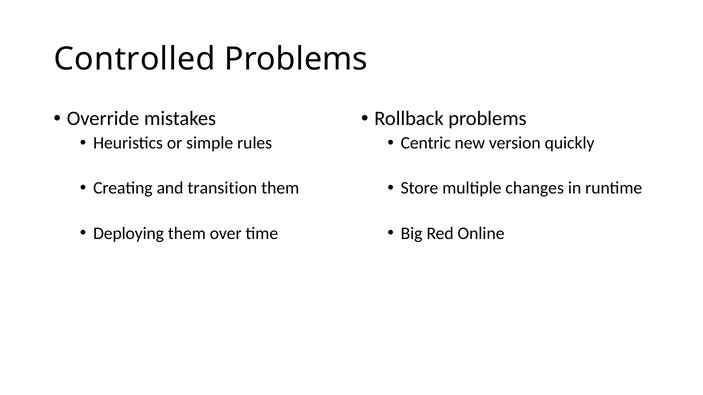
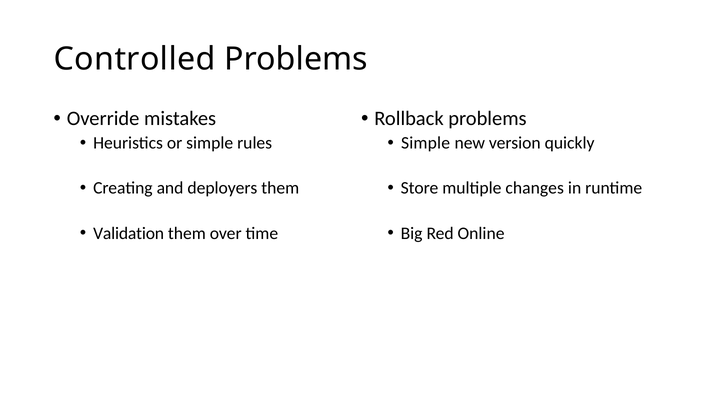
Centric: Centric -> Simple (426, 143)
transition: transition -> deployers (222, 188)
Deploying: Deploying -> Validation (129, 234)
